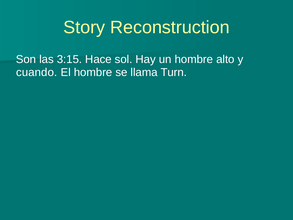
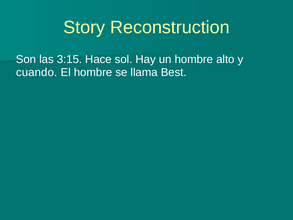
Turn: Turn -> Best (174, 72)
